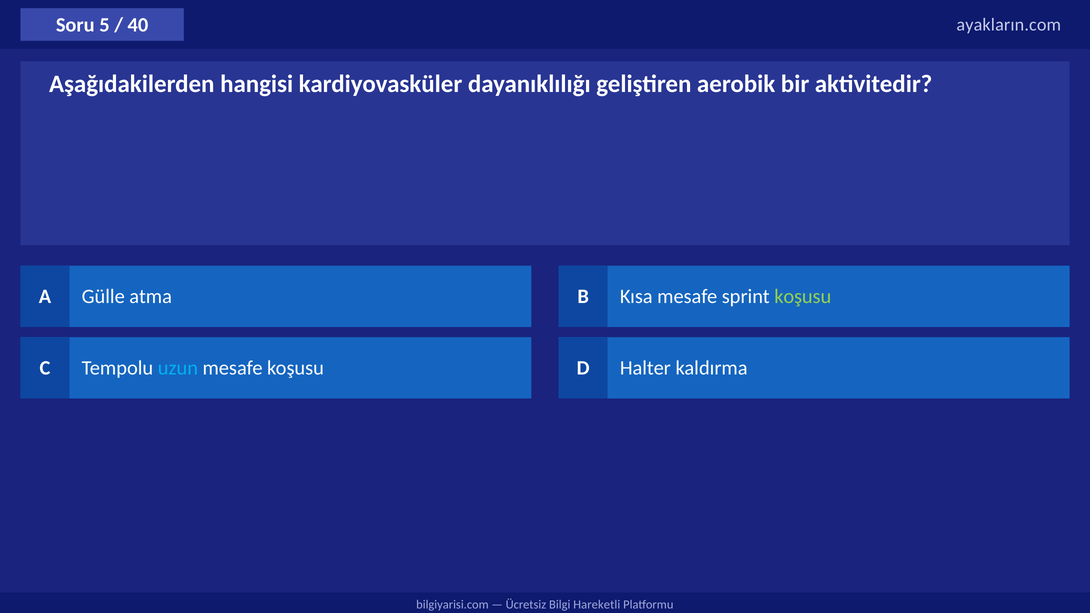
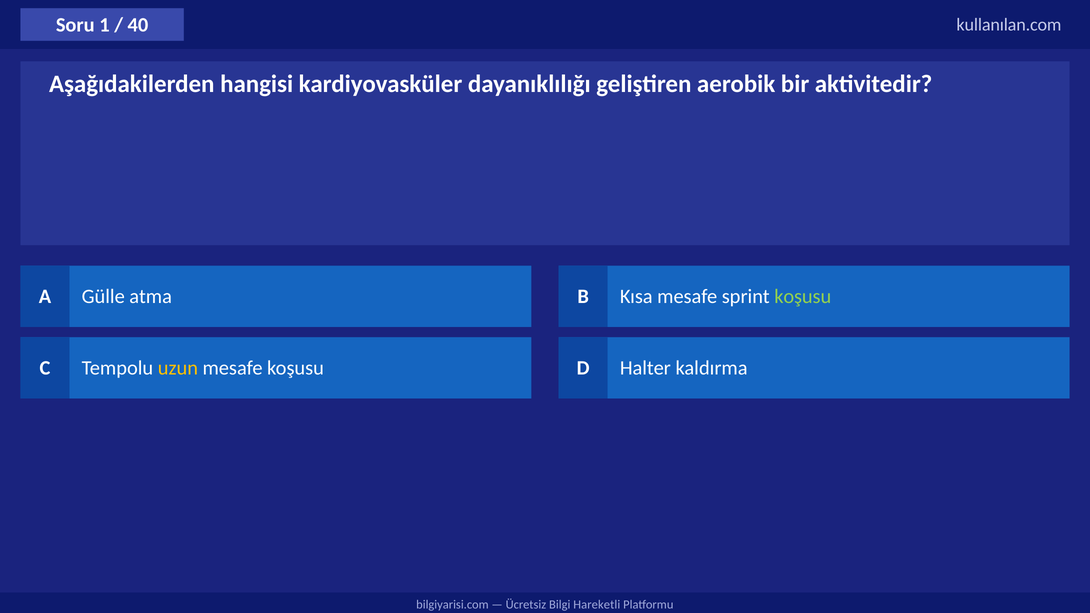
5: 5 -> 1 (104, 25)
ayakların.com: ayakların.com -> kullanılan.com (1009, 25)
uzun colour: light blue -> yellow (178, 368)
